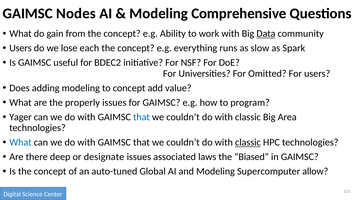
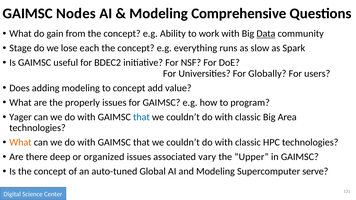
Users: Users -> Stage (20, 48)
Omitted: Omitted -> Globally (267, 74)
What colour: blue -> orange (20, 143)
classic underline: present -> none (248, 143)
designate: designate -> organized (104, 157)
laws: laws -> vary (207, 157)
Biased: Biased -> Upper (252, 157)
allow: allow -> serve (315, 172)
